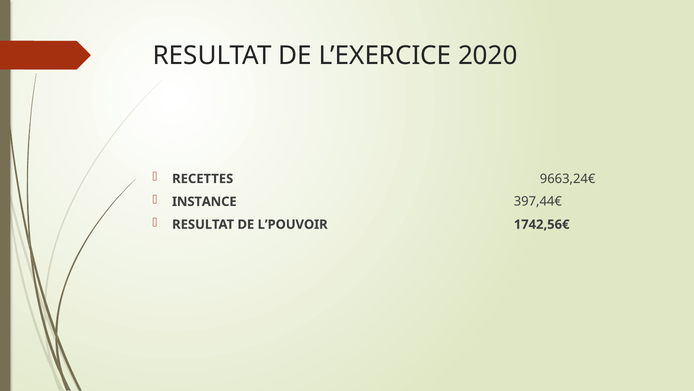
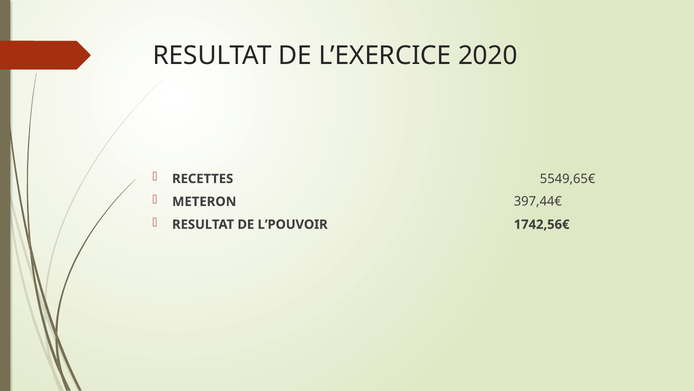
9663,24€: 9663,24€ -> 5549,65€ (568, 178)
INSTANCE: INSTANCE -> METERON (204, 201)
